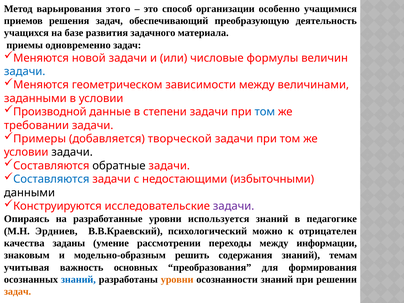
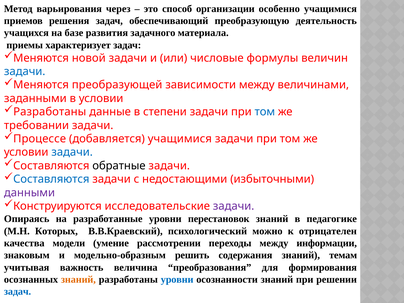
этого: этого -> через (118, 9)
одновременно: одновременно -> характеризует (78, 45)
геометрическом: геометрическом -> преобразующей (117, 85)
Производной: Производной -> Разработаны (50, 112)
Примеры: Примеры -> Процессе (40, 139)
добавляется творческой: творческой -> учащимися (180, 139)
задачи colour: black -> blue (72, 152)
данными colour: black -> purple (29, 193)
используется: используется -> перестановок (219, 219)
Эрдниев: Эрдниев -> Которых (56, 231)
заданы: заданы -> модели (69, 243)
основных: основных -> величина (136, 267)
знаний colour: blue -> orange (78, 279)
уровни colour: orange -> blue (177, 279)
задач colour: orange -> blue (18, 292)
